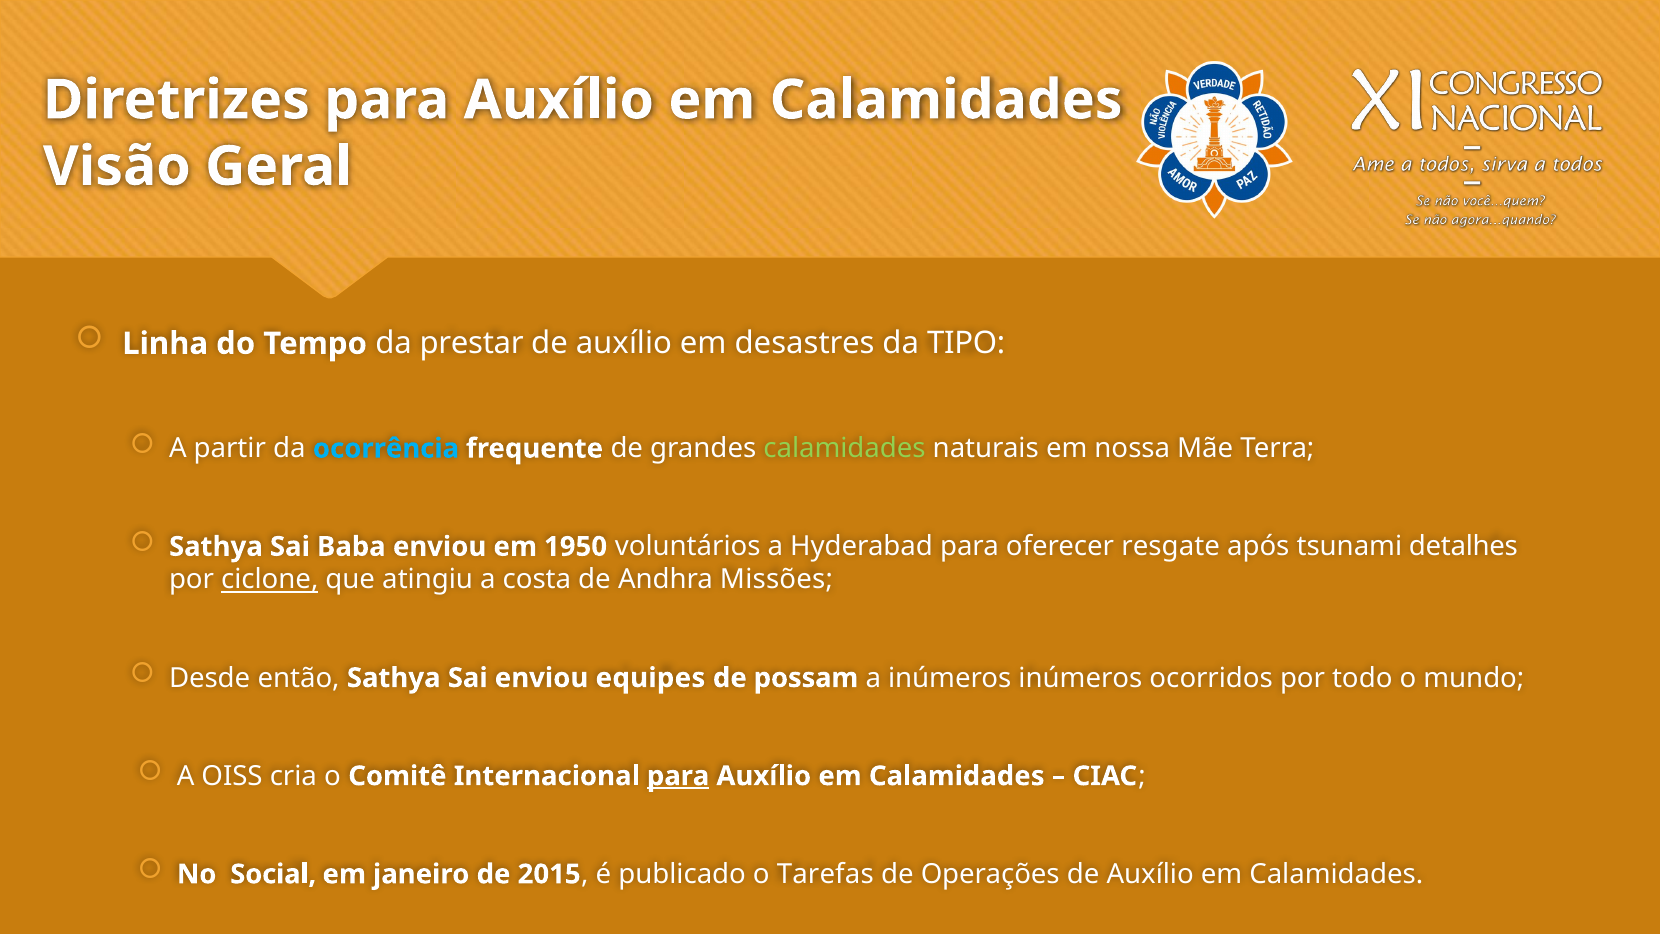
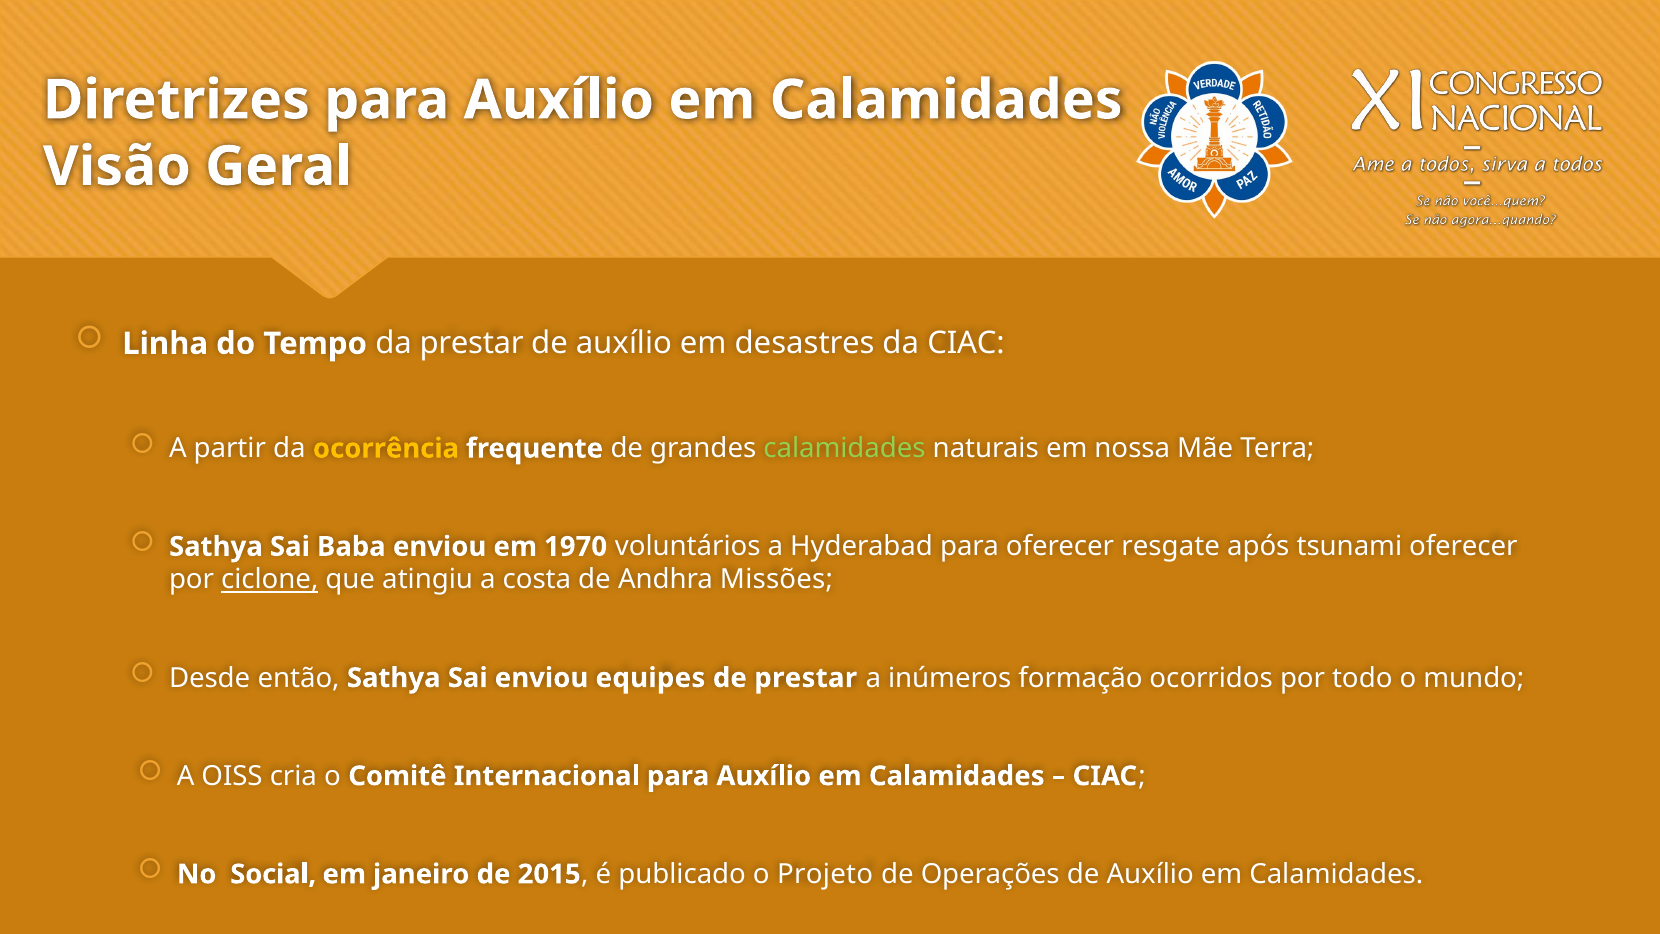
da TIPO: TIPO -> CIAC (966, 344)
ocorrência colour: light blue -> yellow (386, 448)
1950: 1950 -> 1970 (576, 547)
tsunami detalhes: detalhes -> oferecer (1463, 547)
de possam: possam -> prestar (806, 678)
inúmeros inúmeros: inúmeros -> formação (1080, 678)
para underline: present -> none (678, 776)
Tarefas: Tarefas -> Projeto (825, 874)
